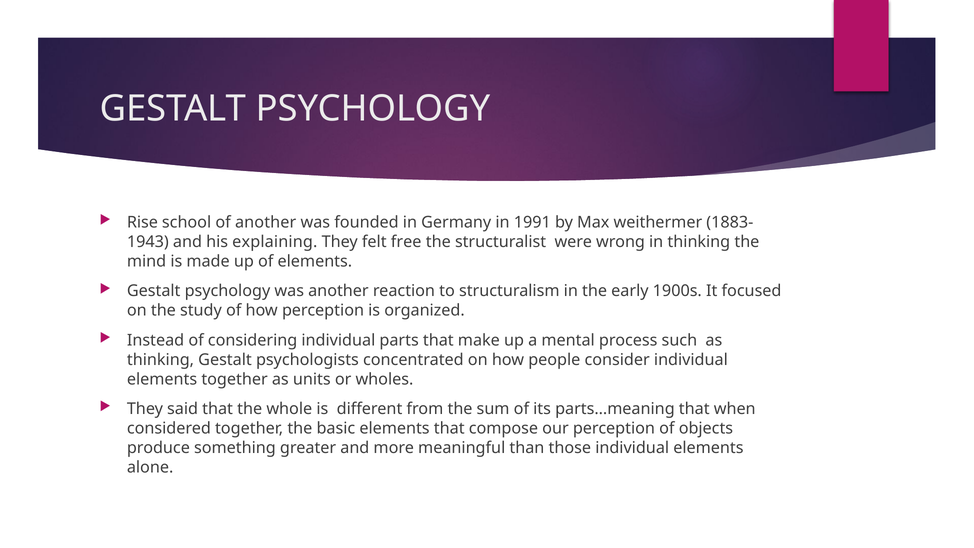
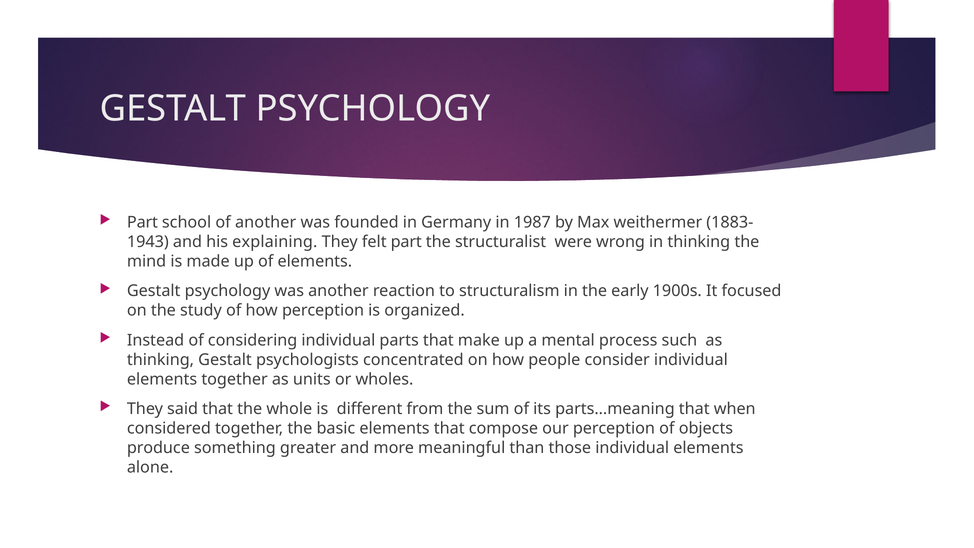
Rise: Rise -> Part (142, 223)
1991: 1991 -> 1987 (532, 223)
felt free: free -> part (406, 242)
